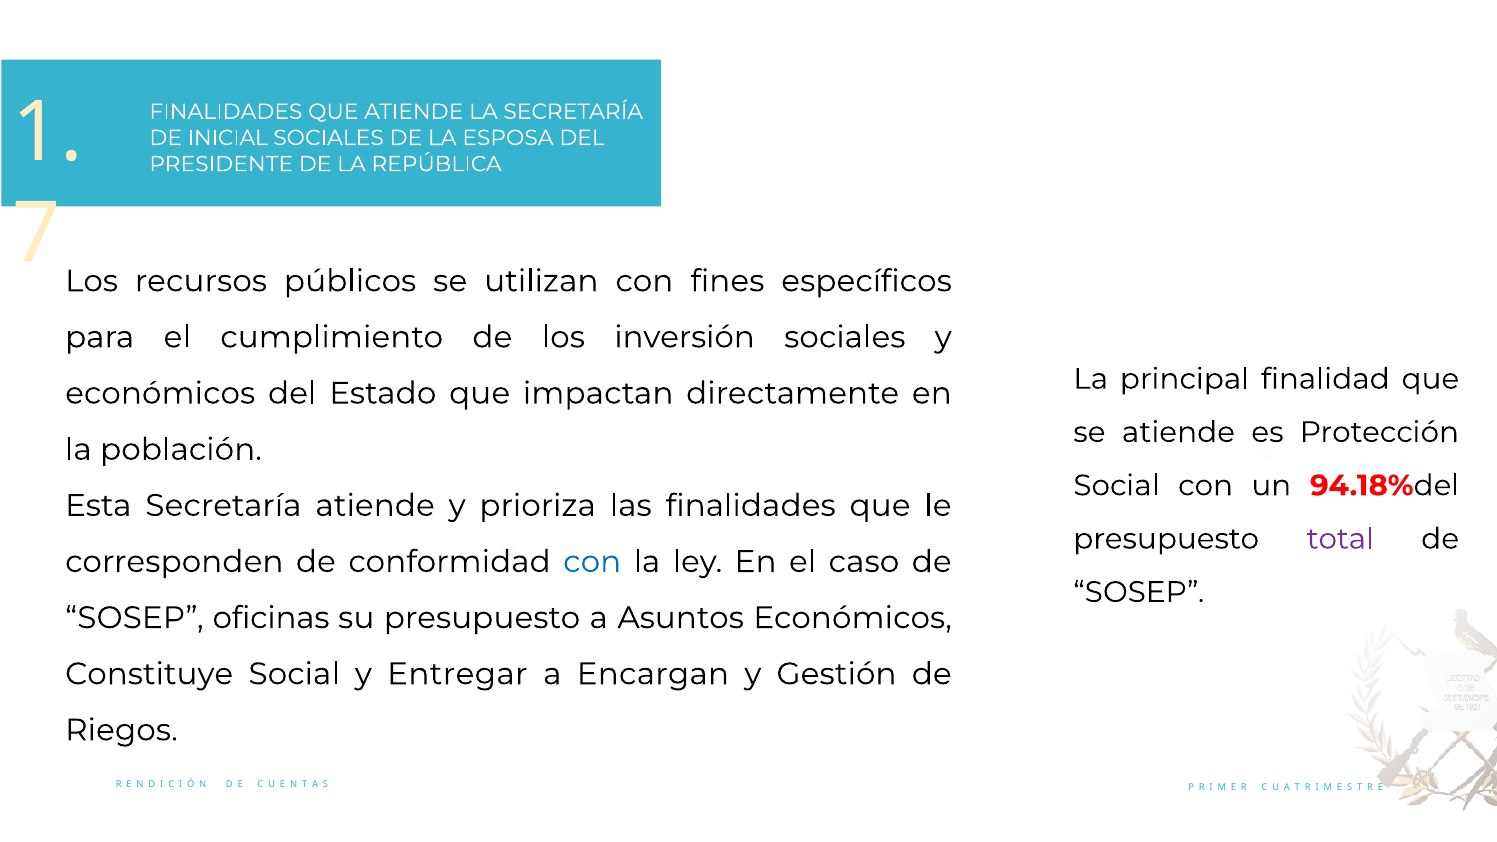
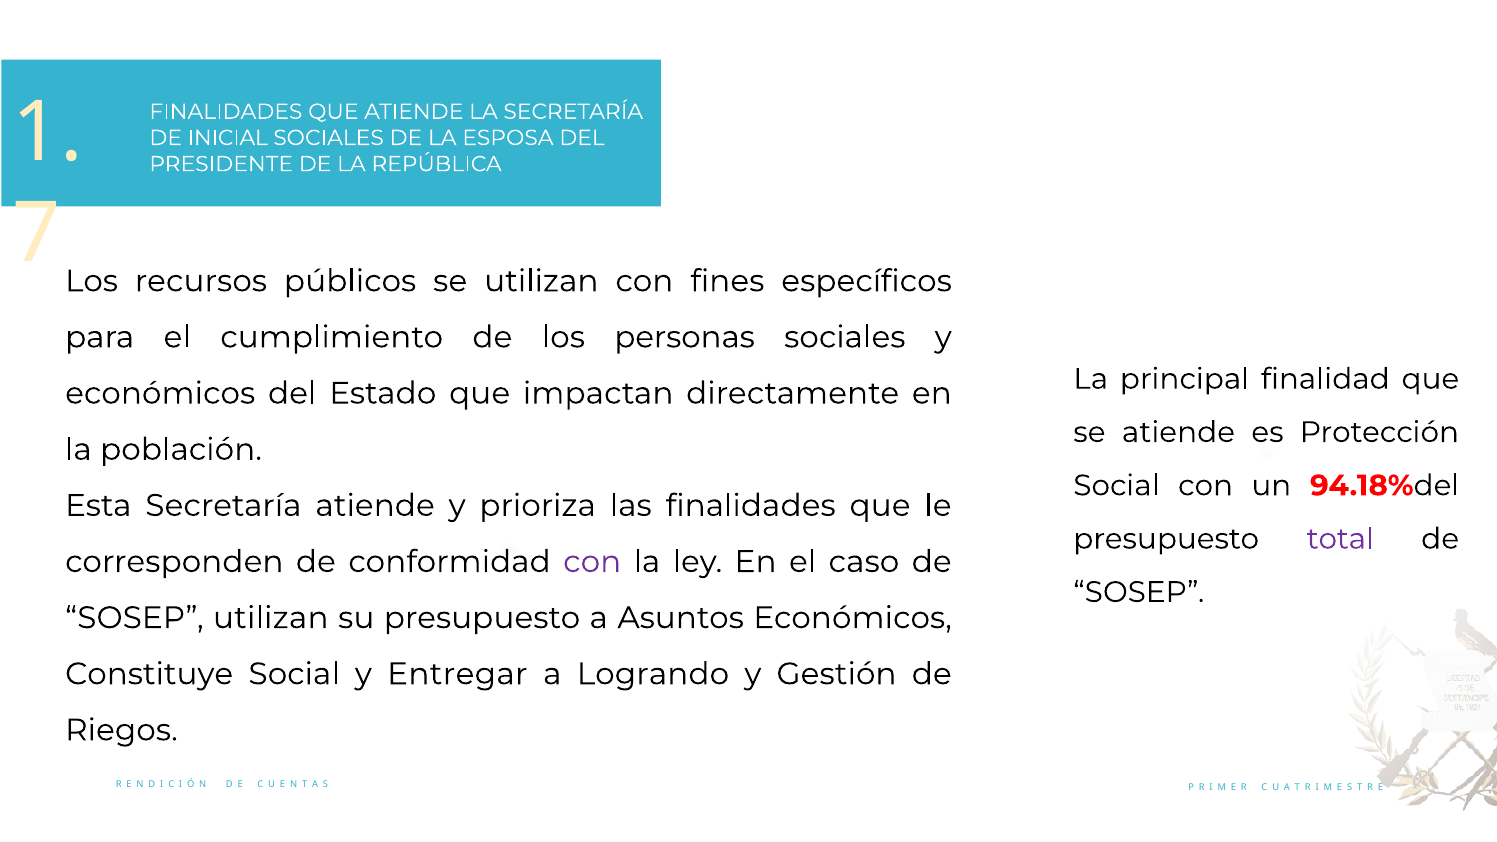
inversión: inversión -> personas (685, 337)
con colour: blue -> purple (592, 562)
SOSEP oficinas: oficinas -> utilizan (271, 618)
Encargan: Encargan -> Logrando (653, 674)
